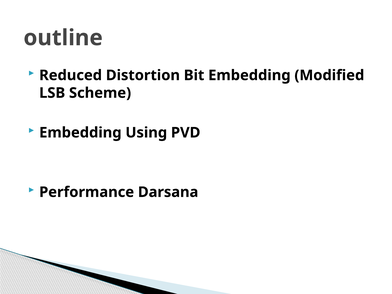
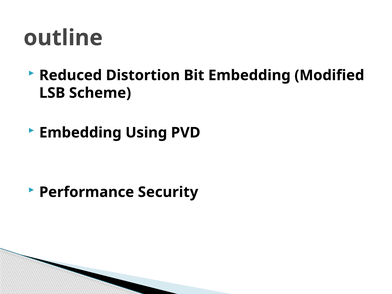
Darsana: Darsana -> Security (168, 192)
